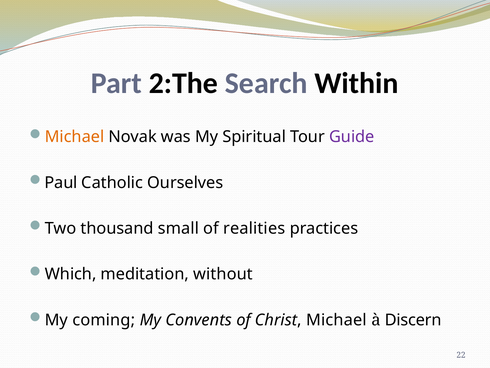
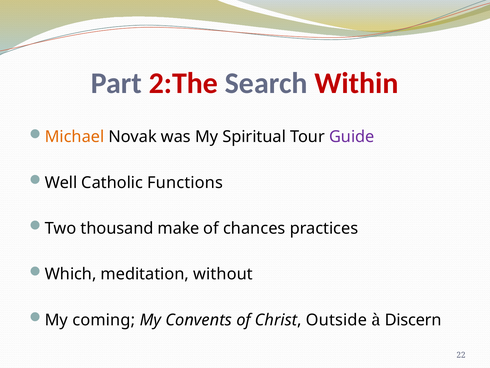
2:The colour: black -> red (183, 83)
Within colour: black -> red (356, 83)
Paul: Paul -> Well (61, 182)
Ourselves: Ourselves -> Functions (185, 182)
small: small -> make (179, 228)
realities: realities -> chances (254, 228)
Christ Michael: Michael -> Outside (336, 320)
